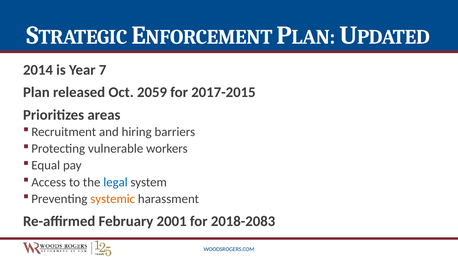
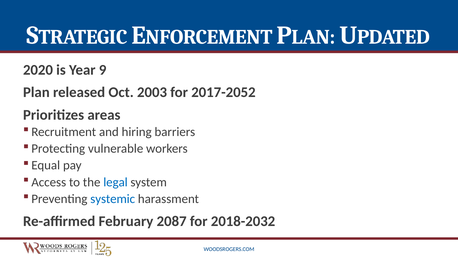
2014: 2014 -> 2020 (38, 70)
7: 7 -> 9 (103, 70)
2059: 2059 -> 2003 (152, 93)
2017-2015: 2017-2015 -> 2017-2052 (223, 93)
systemic colour: orange -> blue (113, 199)
2001: 2001 -> 2087 (172, 222)
2018-2083: 2018-2083 -> 2018-2032 (243, 222)
